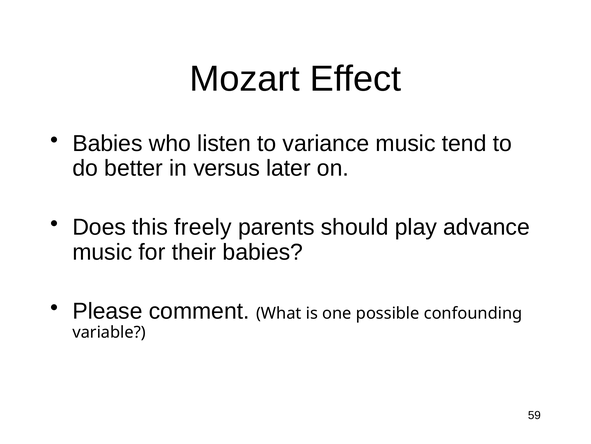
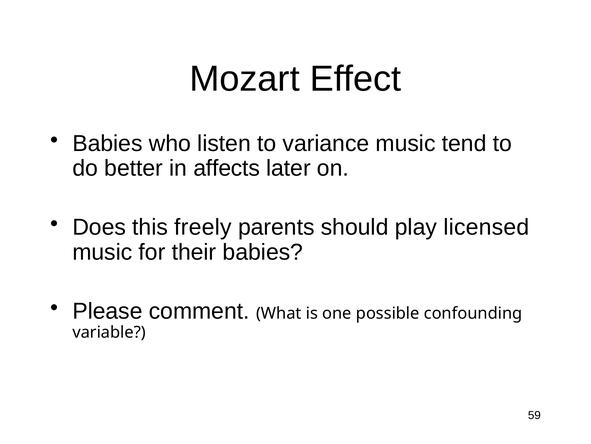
versus: versus -> affects (227, 168)
advance: advance -> licensed (486, 227)
